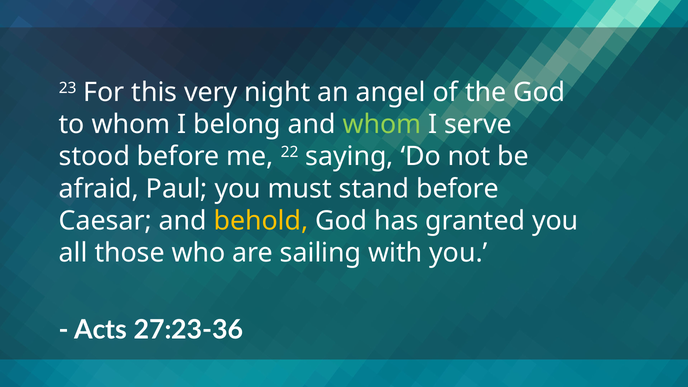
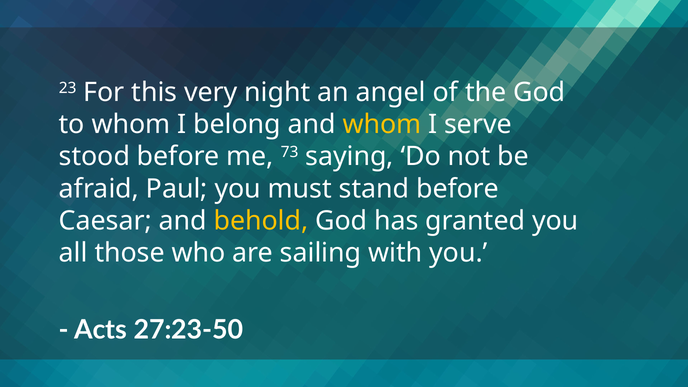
whom colour: light green -> yellow (382, 124)
22: 22 -> 73 (290, 152)
27:23-36: 27:23-36 -> 27:23-50 (189, 330)
